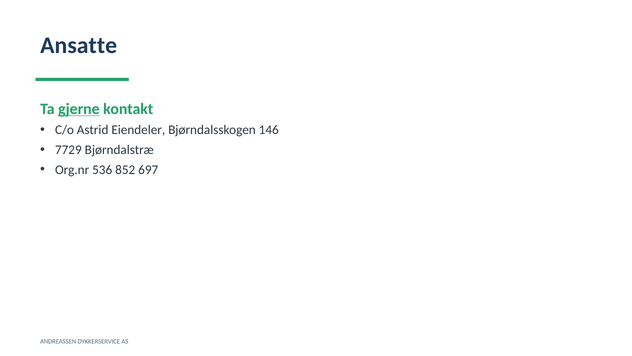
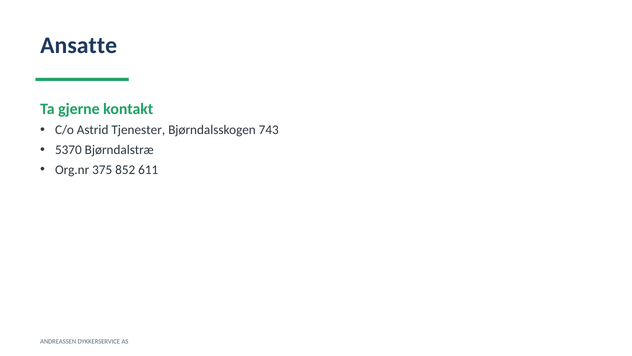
gjerne underline: present -> none (79, 109)
Eiendeler: Eiendeler -> Tjenester (138, 130)
146: 146 -> 743 (269, 130)
7729: 7729 -> 5370 (68, 150)
536: 536 -> 375 (102, 169)
697: 697 -> 611 (148, 169)
